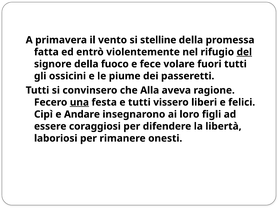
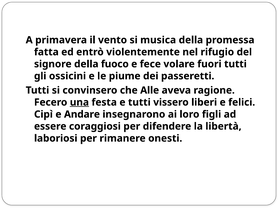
stelline: stelline -> musica (158, 40)
del underline: present -> none (244, 52)
Alla: Alla -> Alle (150, 90)
